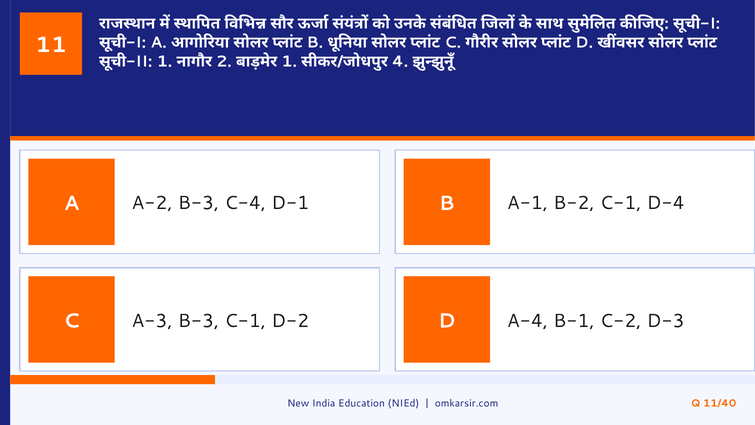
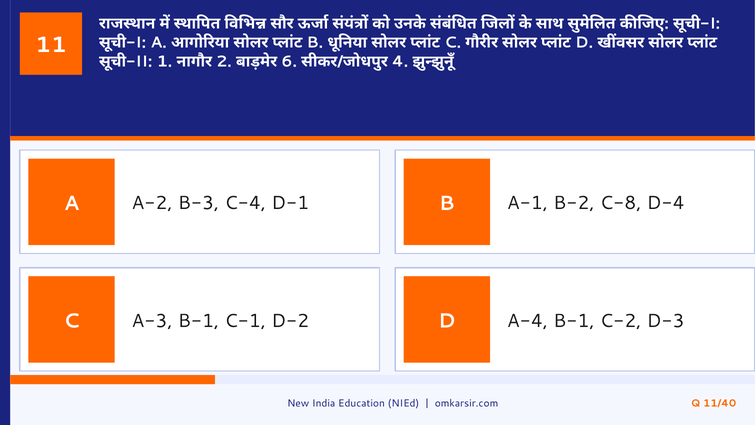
1: 1 -> 6 (289, 61)
B-2 C-1: C-1 -> C-8 (621, 203)
A-3 B-3: B-3 -> B-1 (198, 321)
